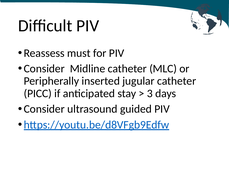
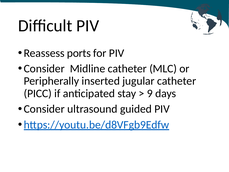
must: must -> ports (79, 53)
3: 3 -> 9 (150, 93)
